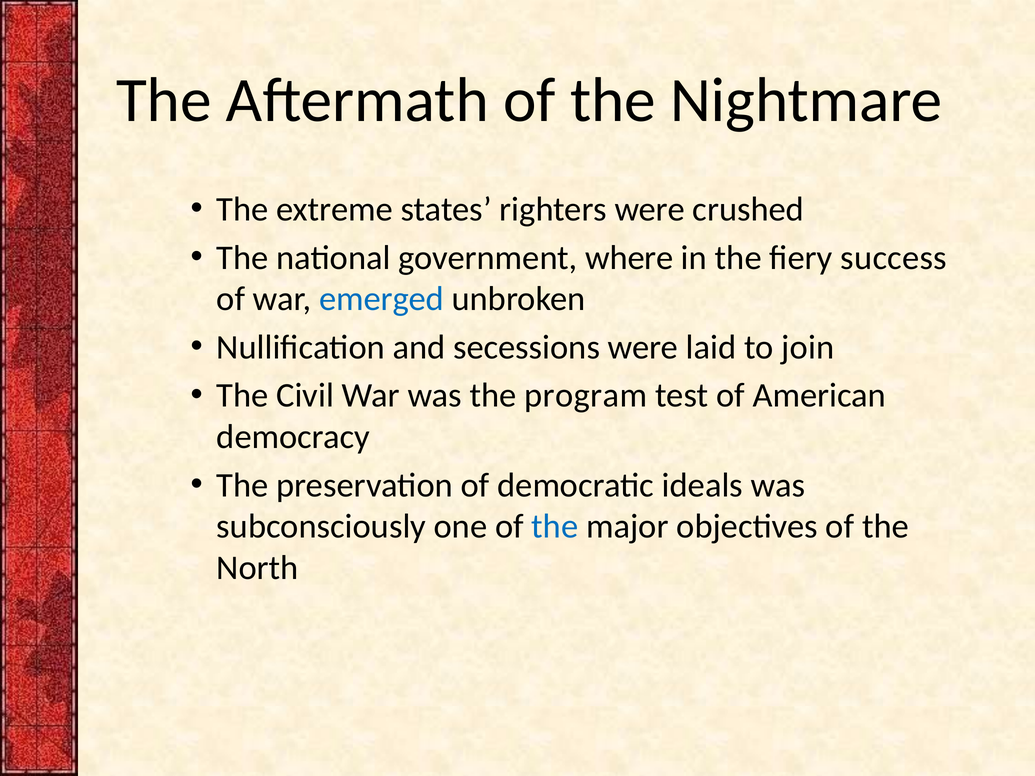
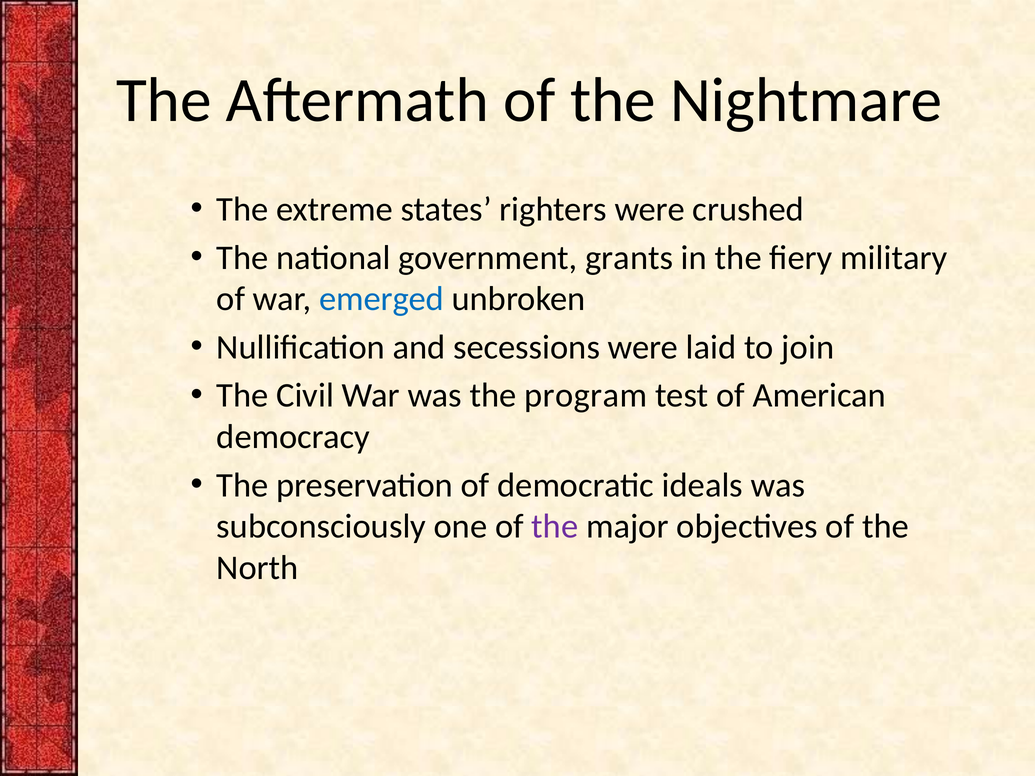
where: where -> grants (629, 258)
success: success -> military (894, 258)
the colour: blue -> purple (555, 527)
